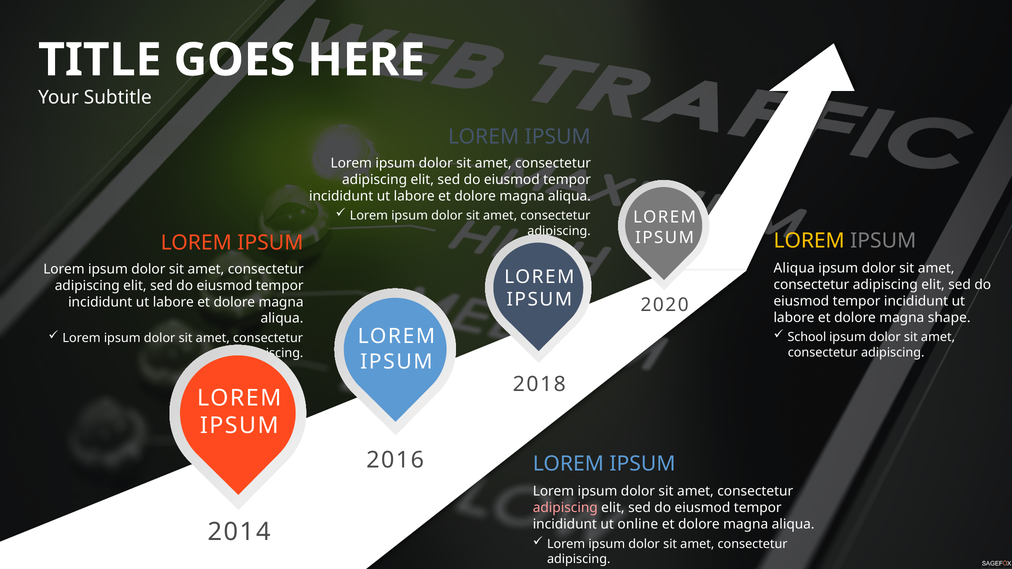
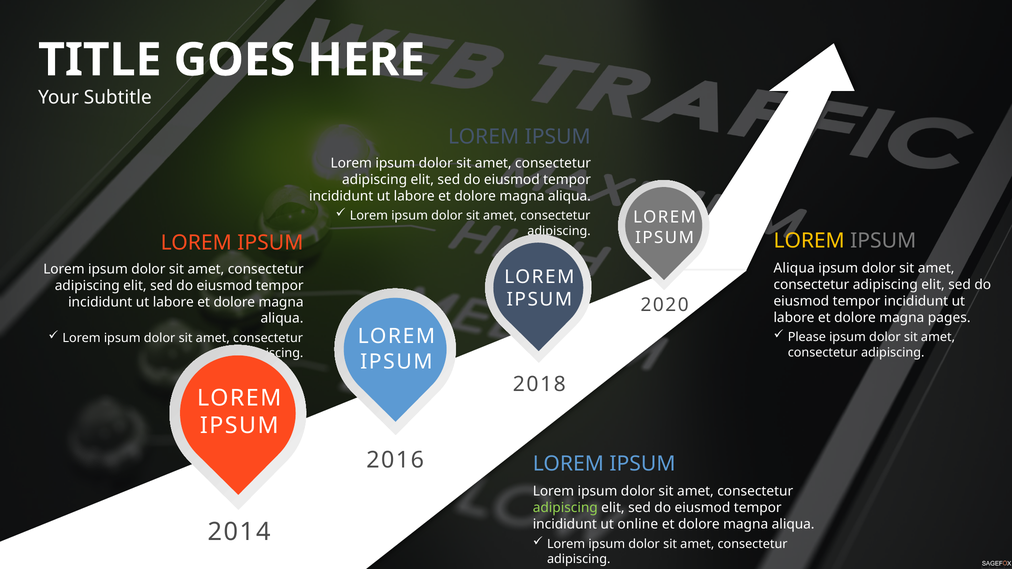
shape: shape -> pages (949, 318)
School: School -> Please (807, 337)
adipiscing colour: pink -> light green (565, 508)
